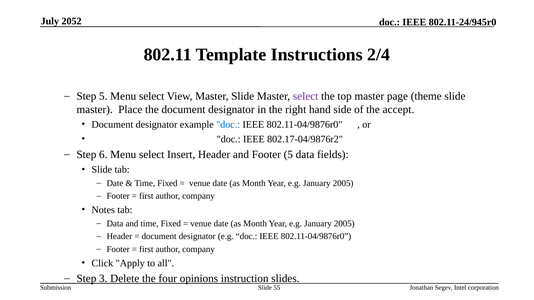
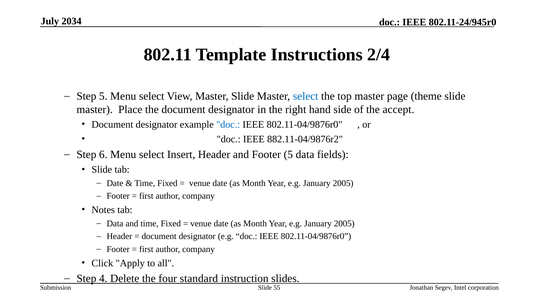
2052: 2052 -> 2034 (72, 21)
select colour: purple -> blue (306, 96)
802.17-04/9876r2: 802.17-04/9876r2 -> 882.11-04/9876r2 (305, 139)
3: 3 -> 4 (103, 279)
opinions: opinions -> standard (199, 279)
